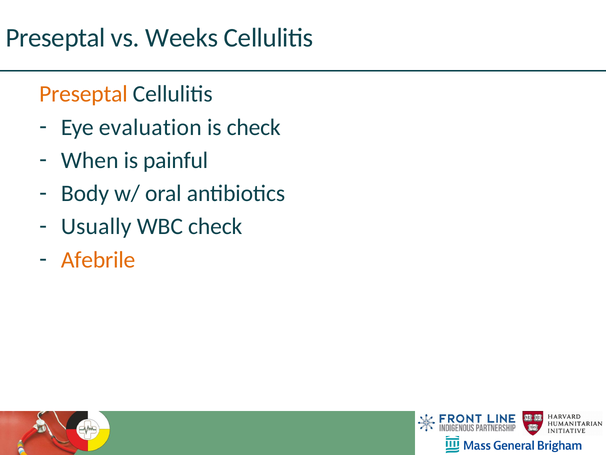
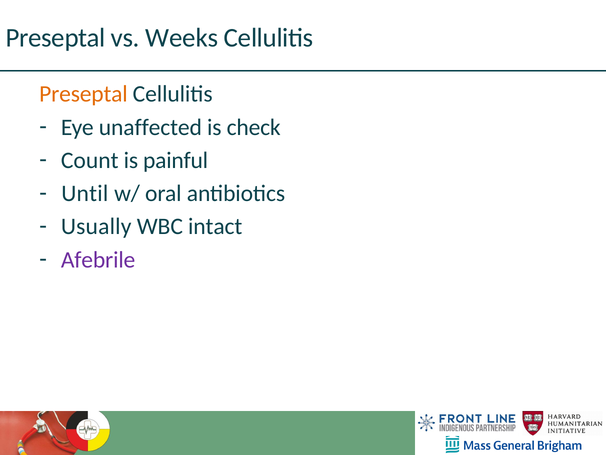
evaluation: evaluation -> unaffected (150, 127)
When: When -> Count (90, 160)
Body: Body -> Until (85, 193)
WBC check: check -> intact (215, 226)
Afebrile colour: orange -> purple (98, 259)
